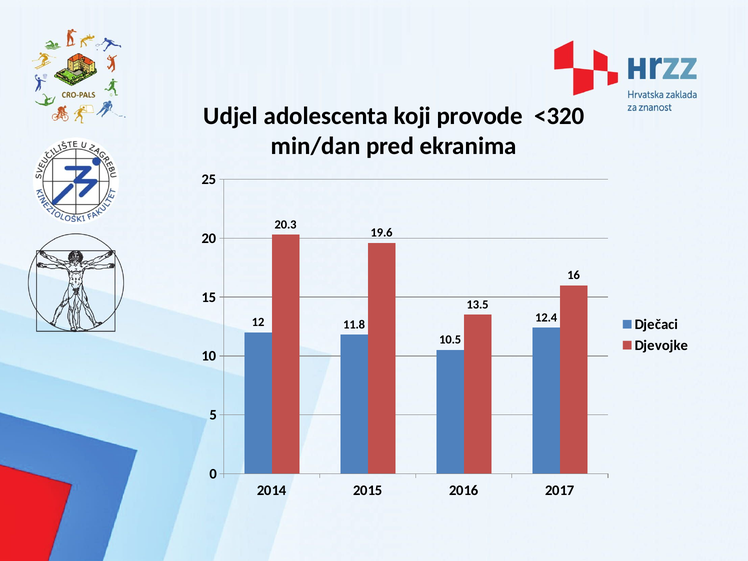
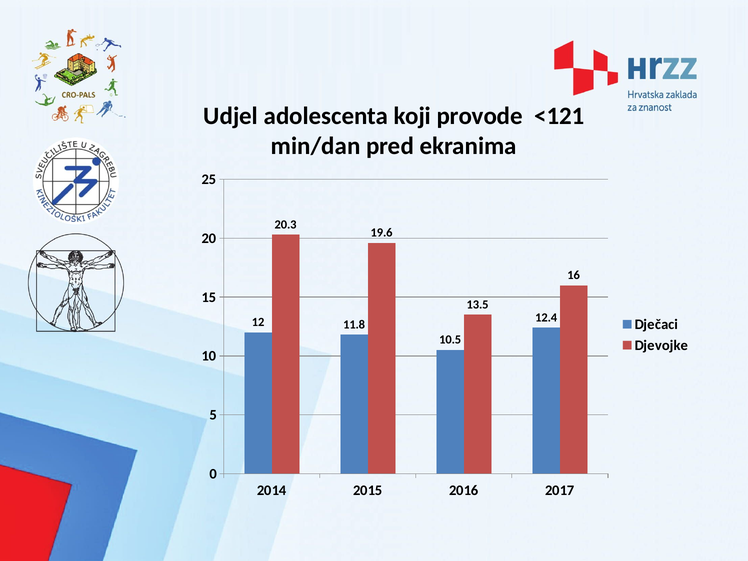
<320: <320 -> <121 (559, 116)
